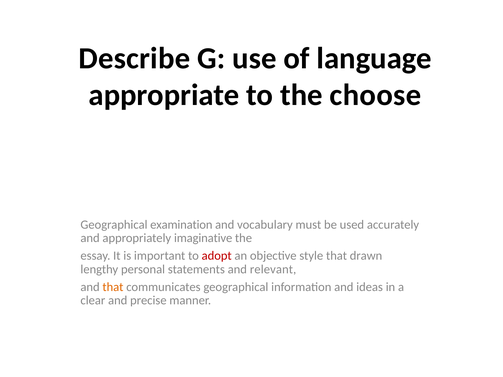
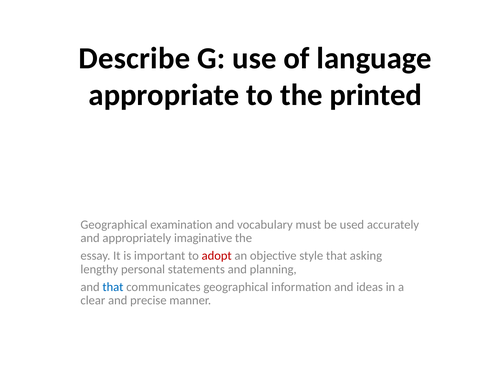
choose: choose -> printed (376, 95)
drawn: drawn -> asking (366, 256)
relevant: relevant -> planning (273, 269)
that colour: orange -> blue (113, 287)
